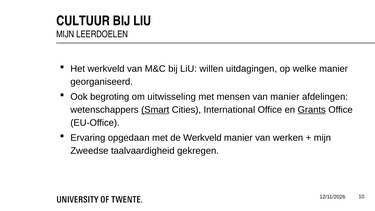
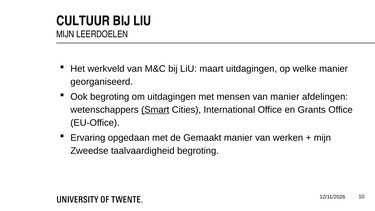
willen: willen -> maart (211, 69)
om uitwisseling: uitwisseling -> uitdagingen (172, 97)
Grants underline: present -> none (312, 110)
de Werkveld: Werkveld -> Gemaakt (202, 138)
taalvaardigheid gekregen: gekregen -> begroting (198, 151)
